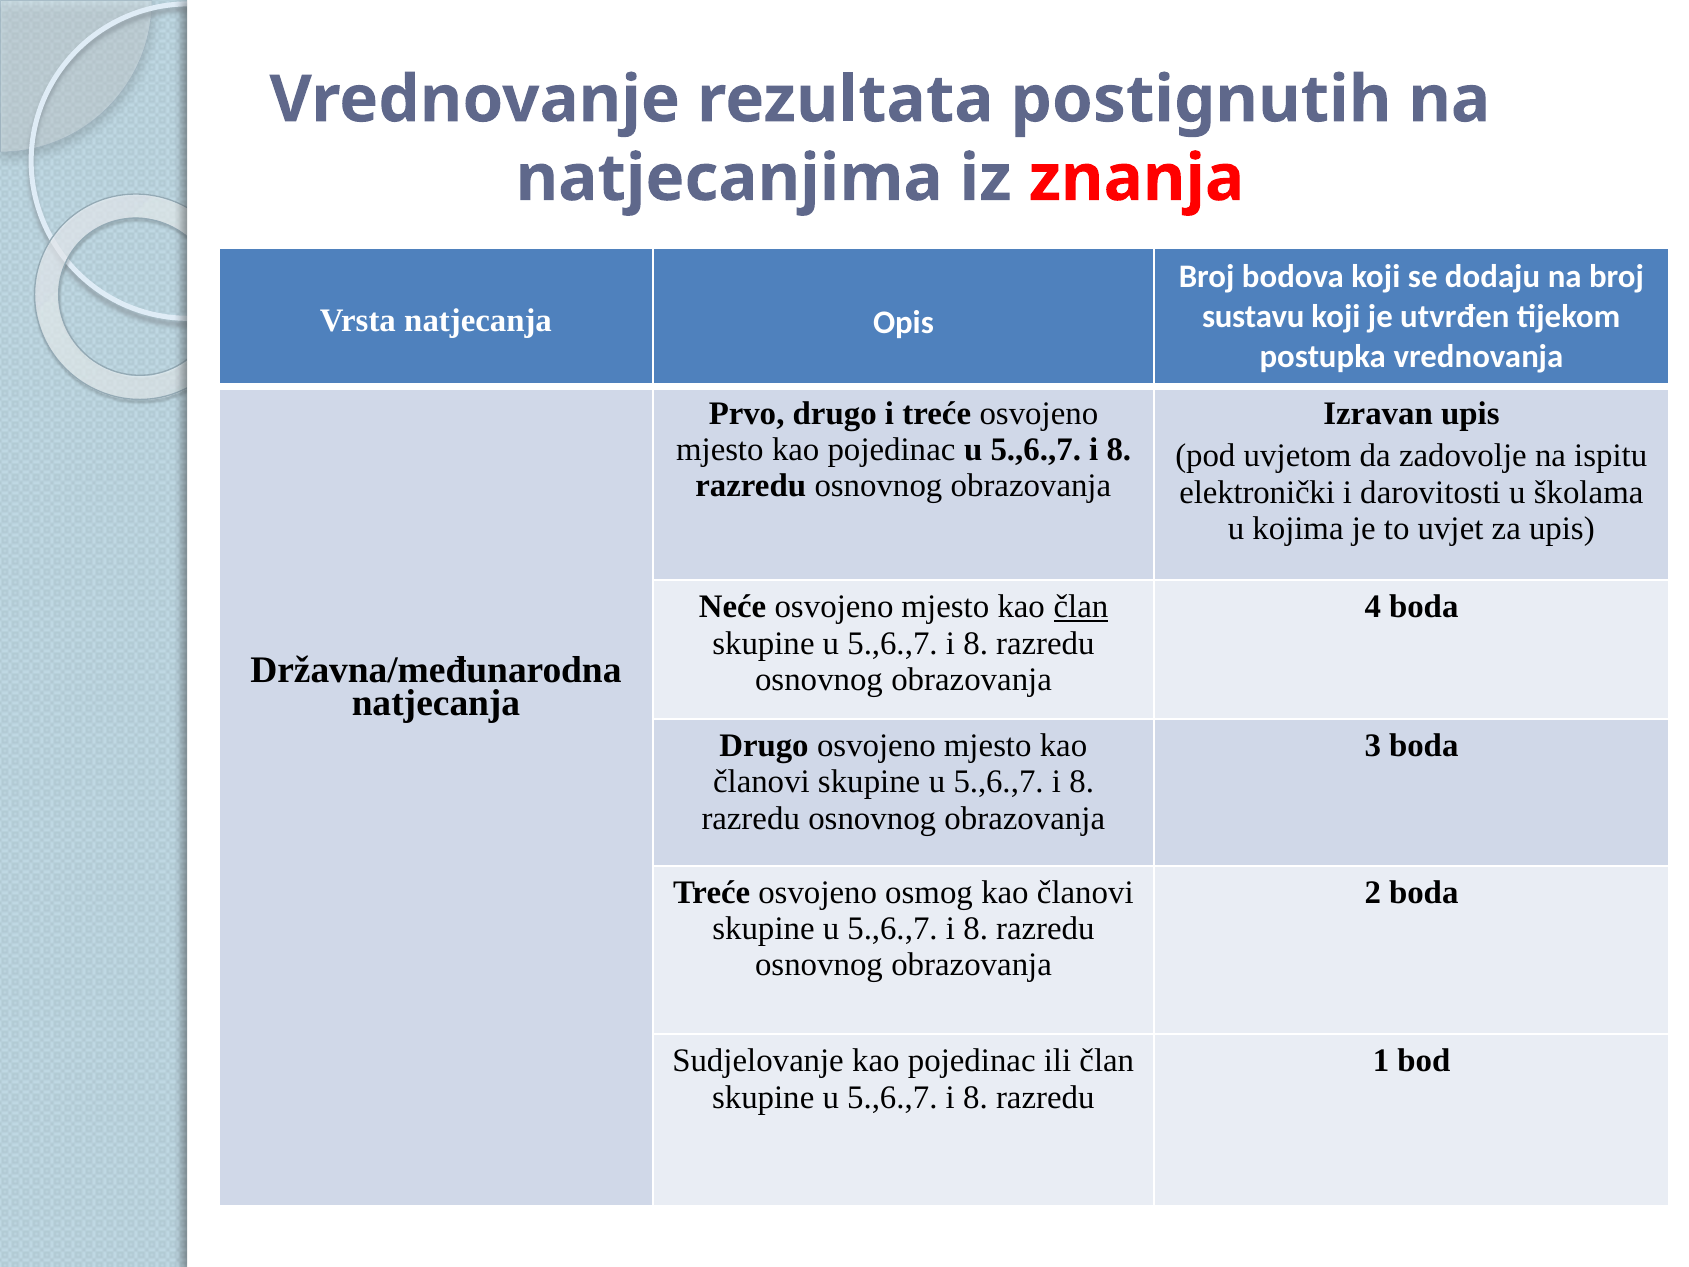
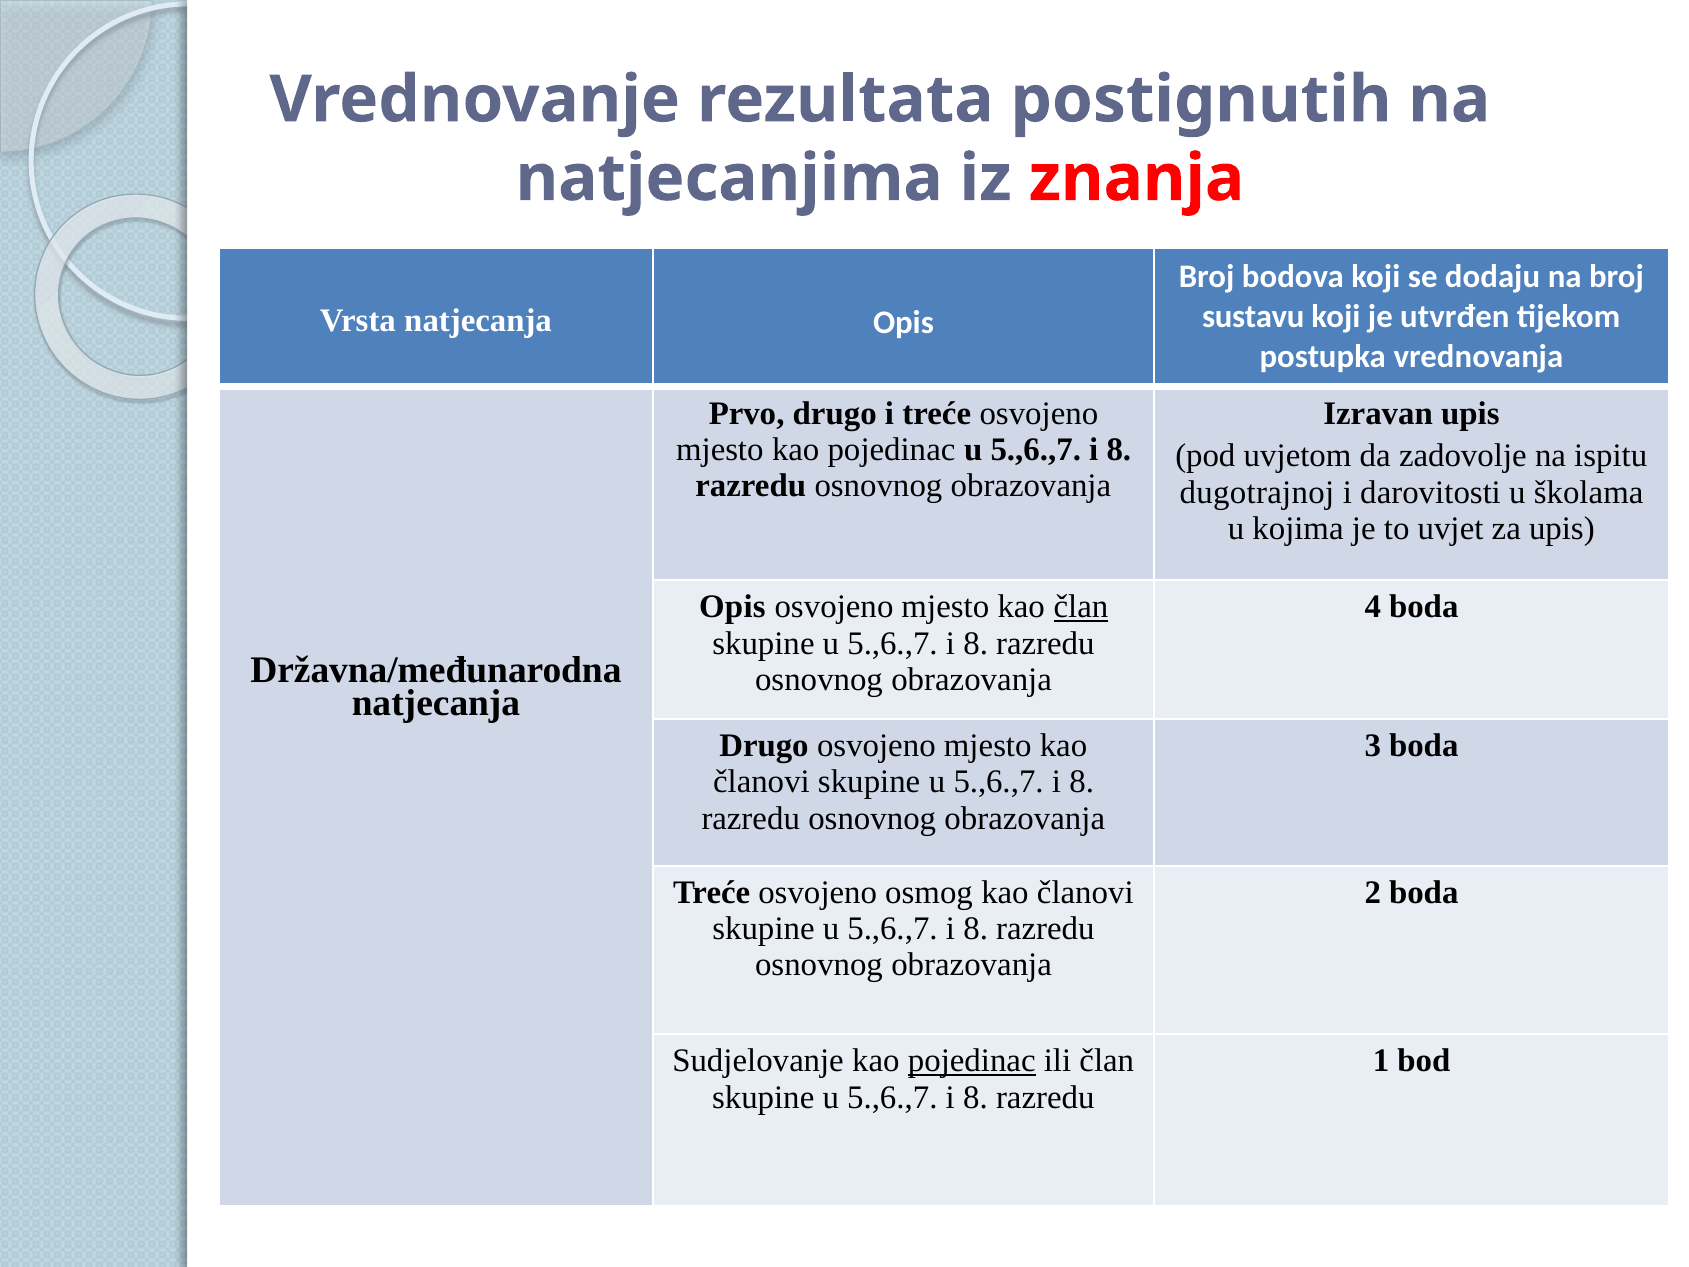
elektronički: elektronički -> dugotrajnoj (1257, 492)
Neće: Neće -> Opis (732, 607)
pojedinac underline: none -> present (972, 1061)
